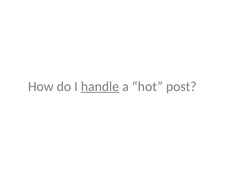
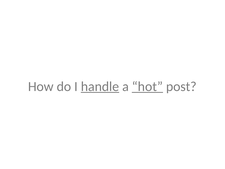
hot underline: none -> present (147, 86)
